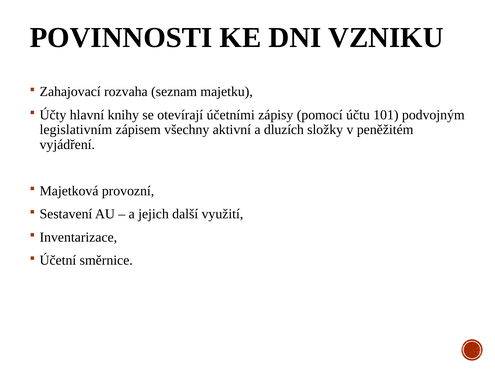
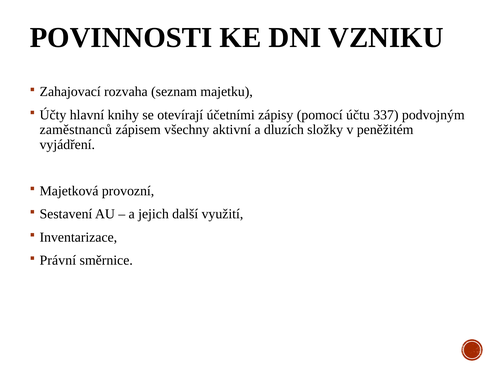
101: 101 -> 337 (386, 115)
legislativním: legislativním -> zaměstnanců (76, 129)
Účetní: Účetní -> Právní (58, 260)
